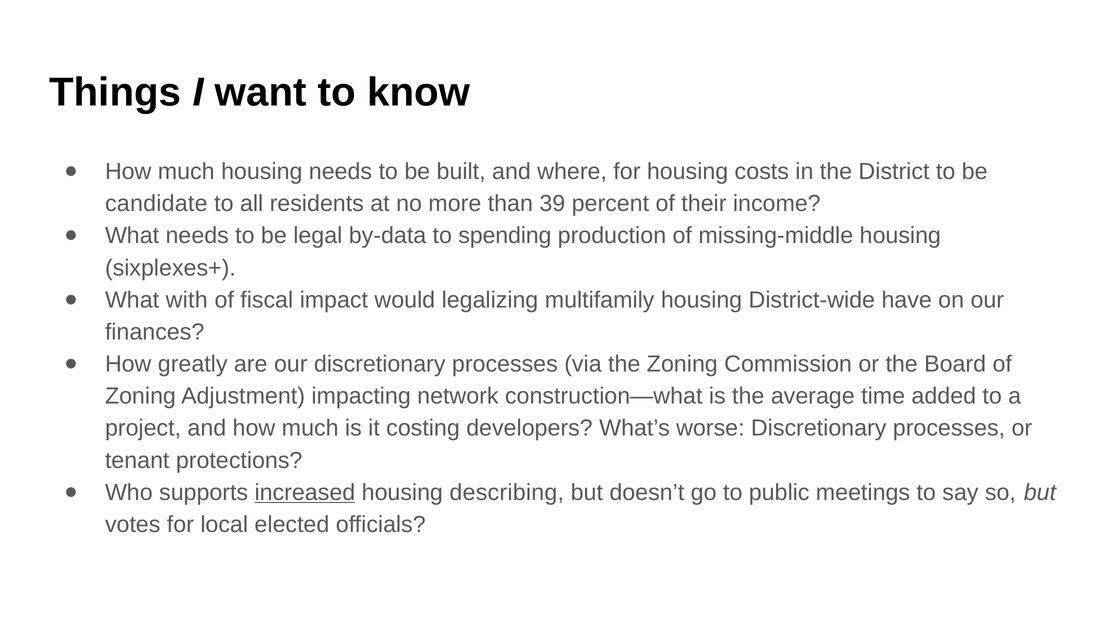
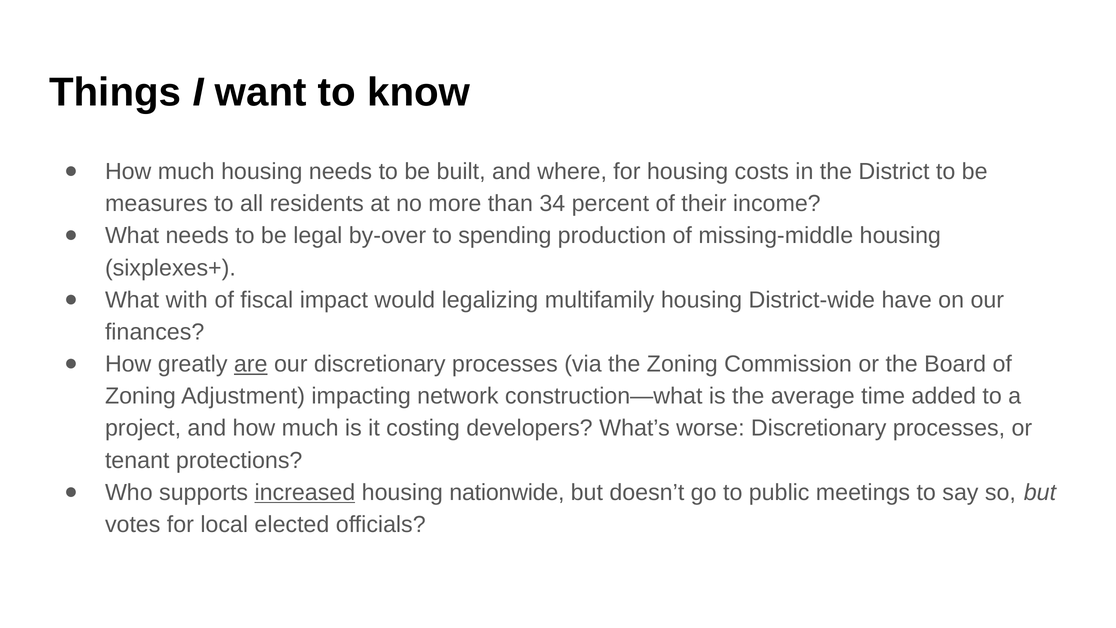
candidate: candidate -> measures (156, 204)
39: 39 -> 34 (552, 204)
by-data: by-data -> by-over (388, 236)
are underline: none -> present (251, 364)
describing: describing -> nationwide (507, 492)
